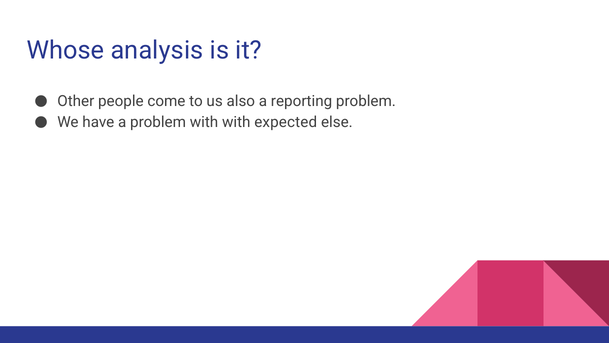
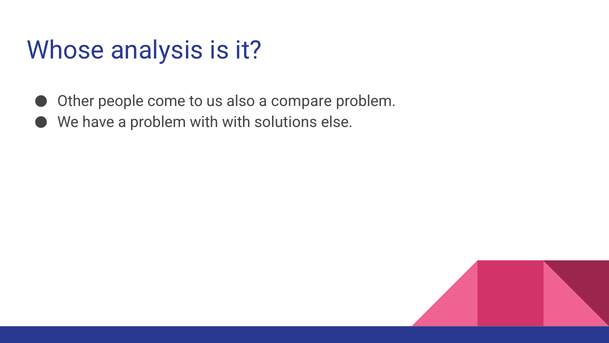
reporting: reporting -> compare (301, 101)
expected: expected -> solutions (286, 122)
